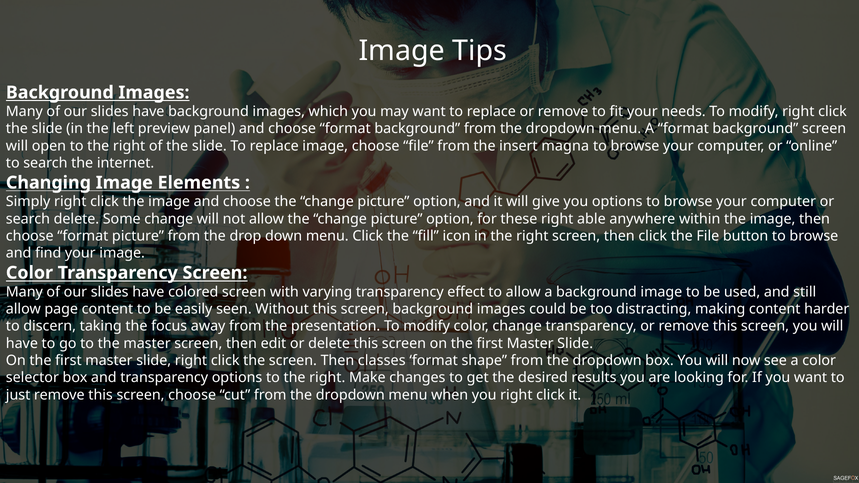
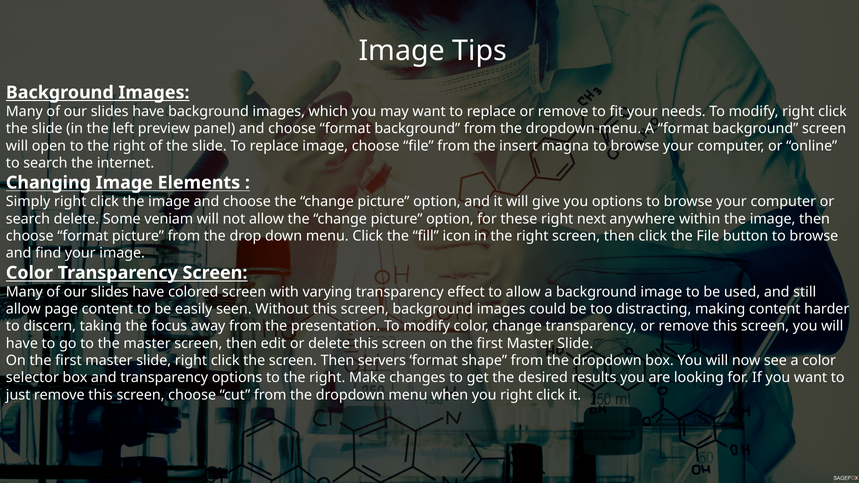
Some change: change -> veniam (169, 219)
able: able -> next (591, 219)
classes: classes -> servers (382, 361)
